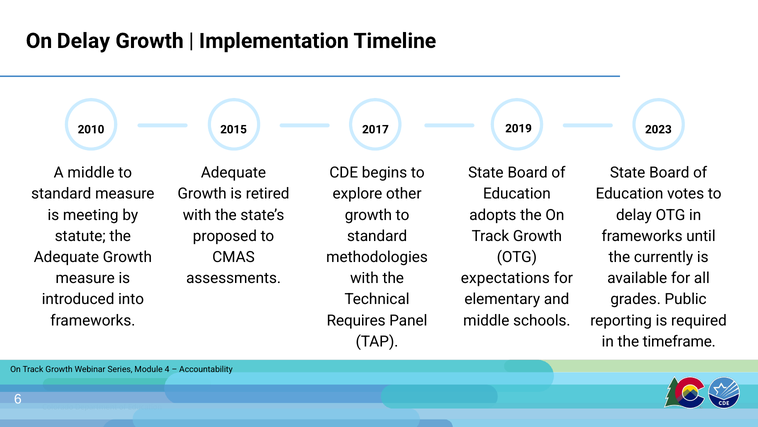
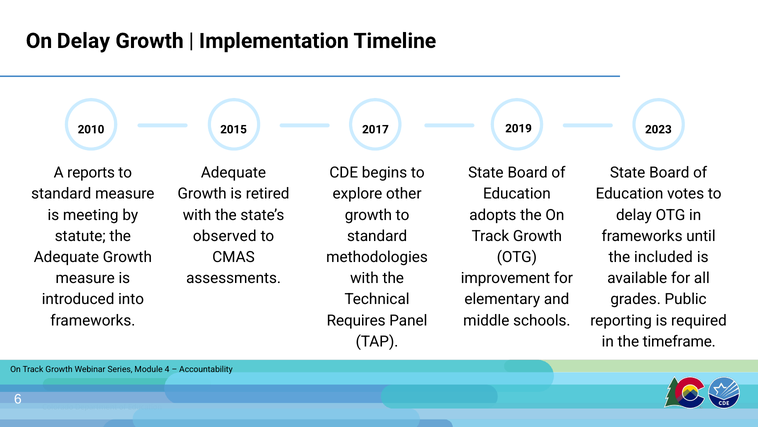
A middle: middle -> reports (91, 173)
proposed: proposed -> observed (225, 236)
currently: currently -> included (663, 257)
expectations: expectations -> improvement (505, 278)
